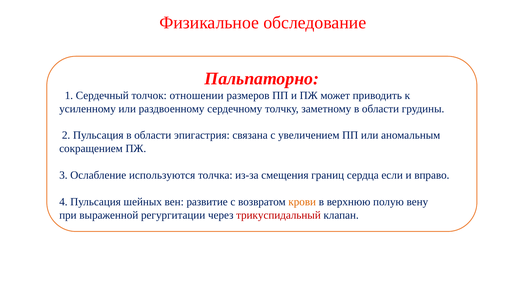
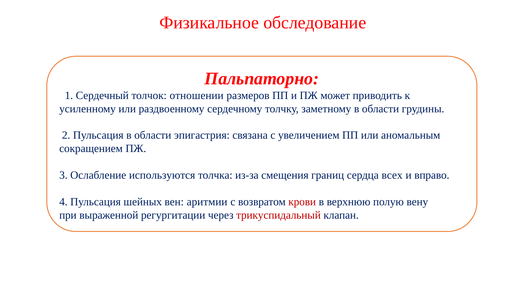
если: если -> всех (392, 175)
развитие: развитие -> аритмии (207, 202)
крови colour: orange -> red (302, 202)
